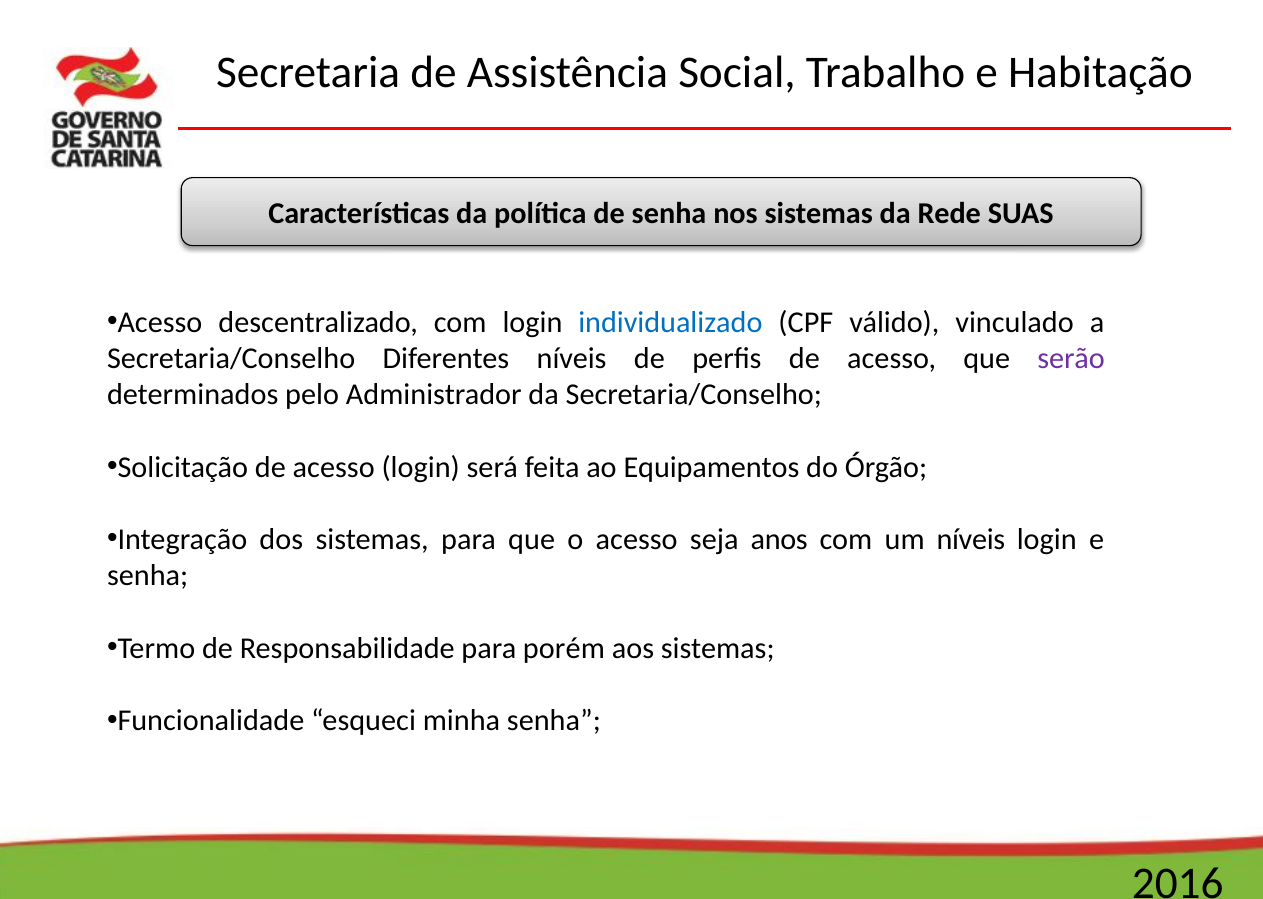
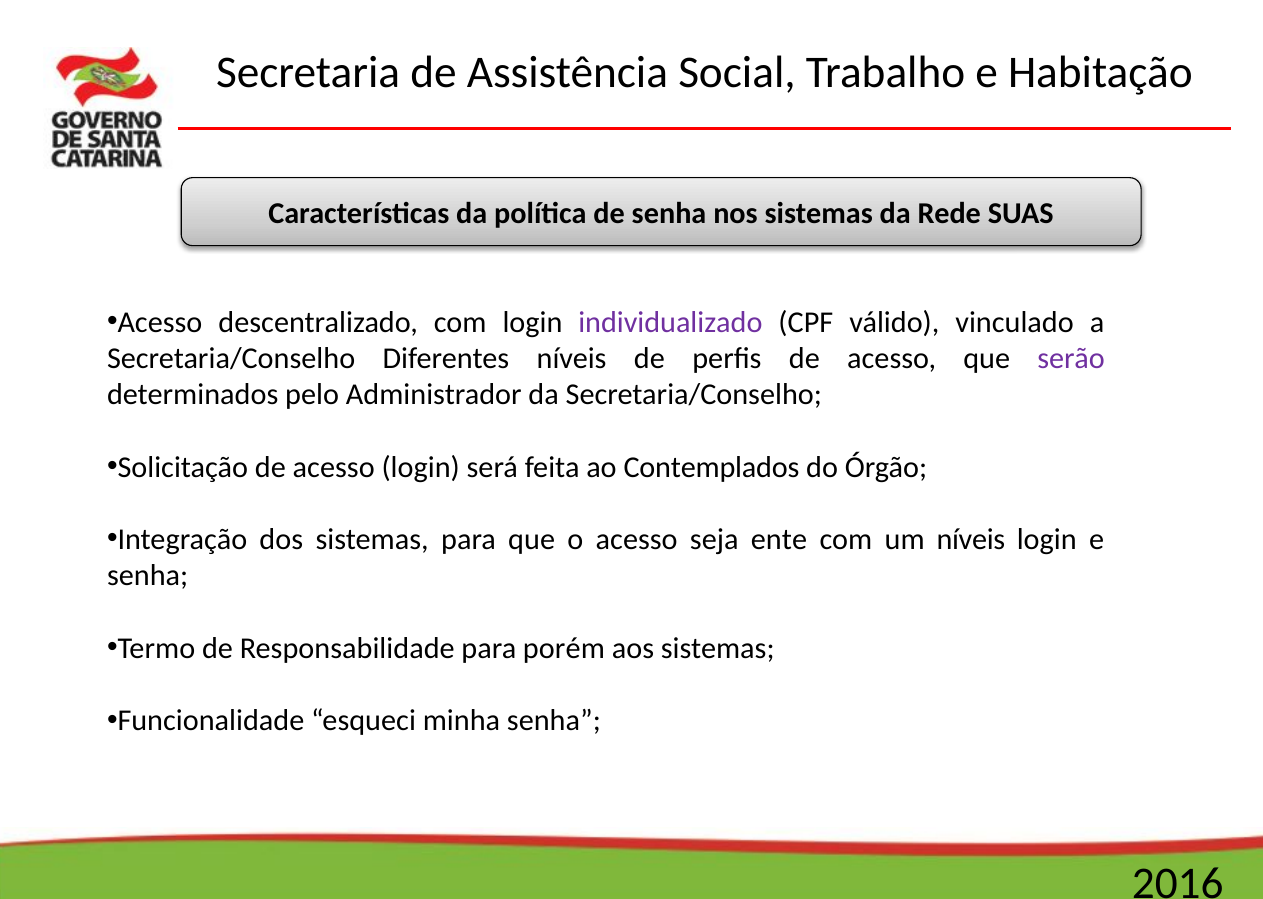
individualizado colour: blue -> purple (670, 322)
Equipamentos: Equipamentos -> Contemplados (712, 467)
anos: anos -> ente (779, 540)
